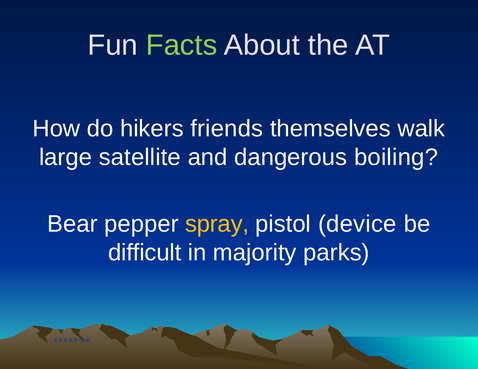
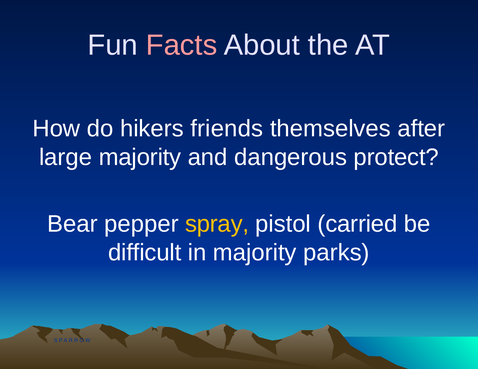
Facts colour: light green -> pink (182, 45)
walk: walk -> after (421, 129)
large satellite: satellite -> majority (140, 157)
boiling: boiling -> protect (396, 157)
device: device -> carried (357, 224)
